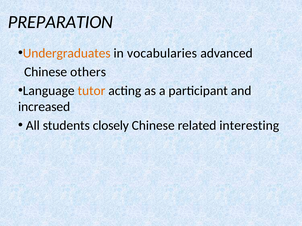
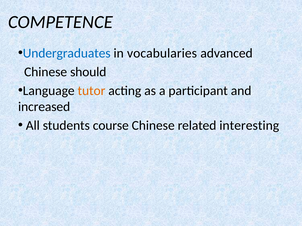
PREPARATION: PREPARATION -> COMPETENCE (60, 22)
Undergraduates colour: orange -> blue (67, 53)
others: others -> should (88, 72)
closely: closely -> course (111, 126)
